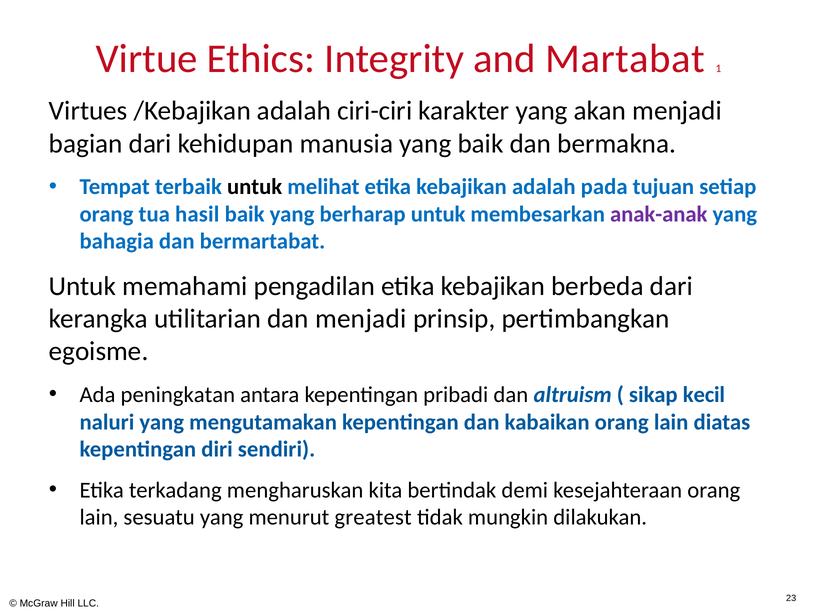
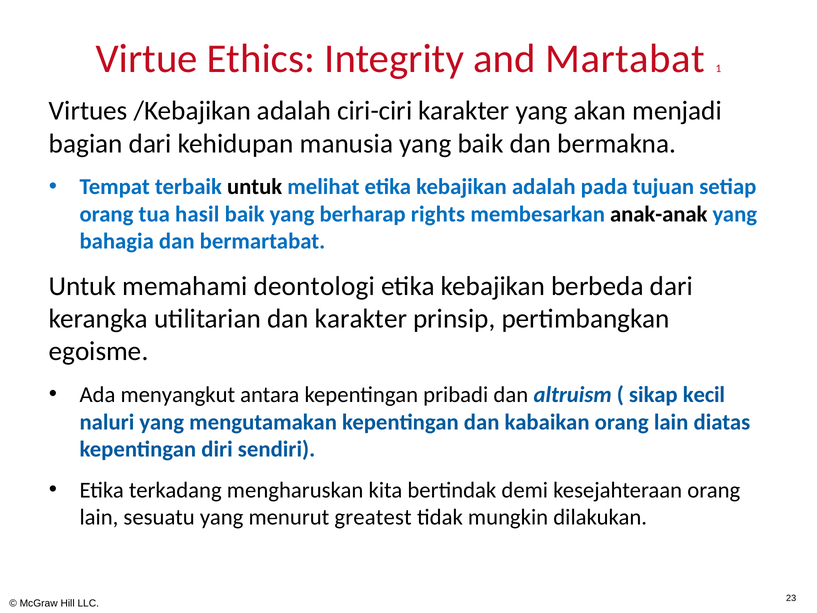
berharap untuk: untuk -> rights (438, 214)
anak-anak colour: purple -> black (659, 214)
pengadilan: pengadilan -> deontologi (314, 286)
dan menjadi: menjadi -> karakter (361, 319)
peningkatan: peningkatan -> menyangkut (178, 395)
